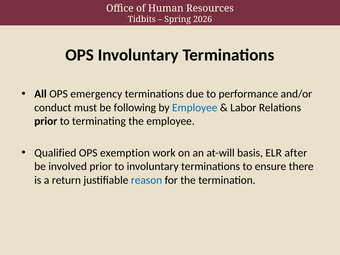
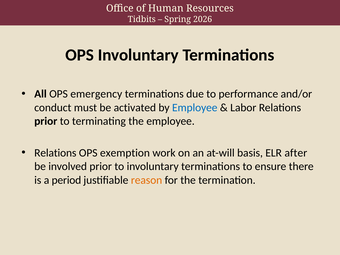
following: following -> activated (135, 108)
Qualified: Qualified -> Relations (55, 153)
return: return -> period (66, 180)
reason colour: blue -> orange (147, 180)
